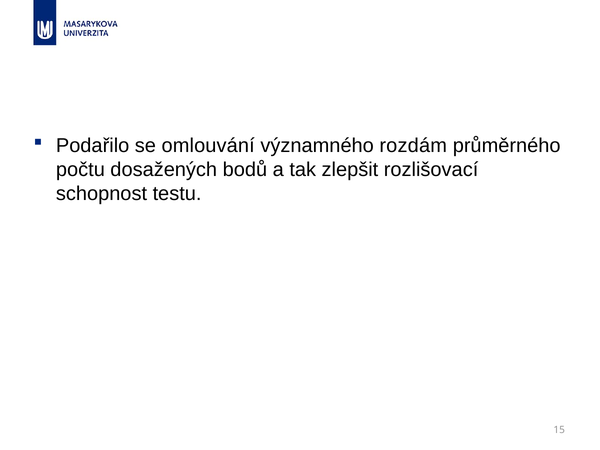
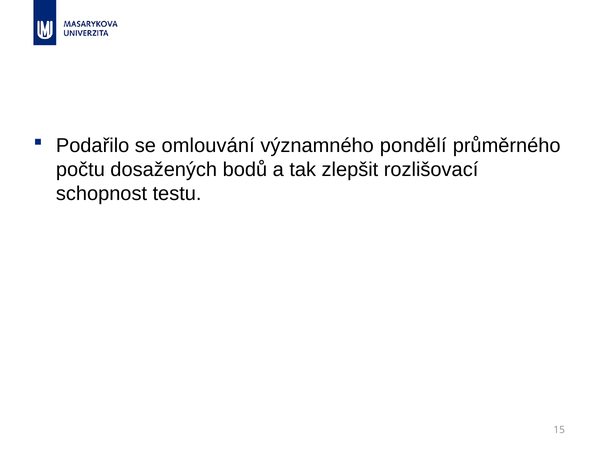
rozdám: rozdám -> pondělí (413, 146)
